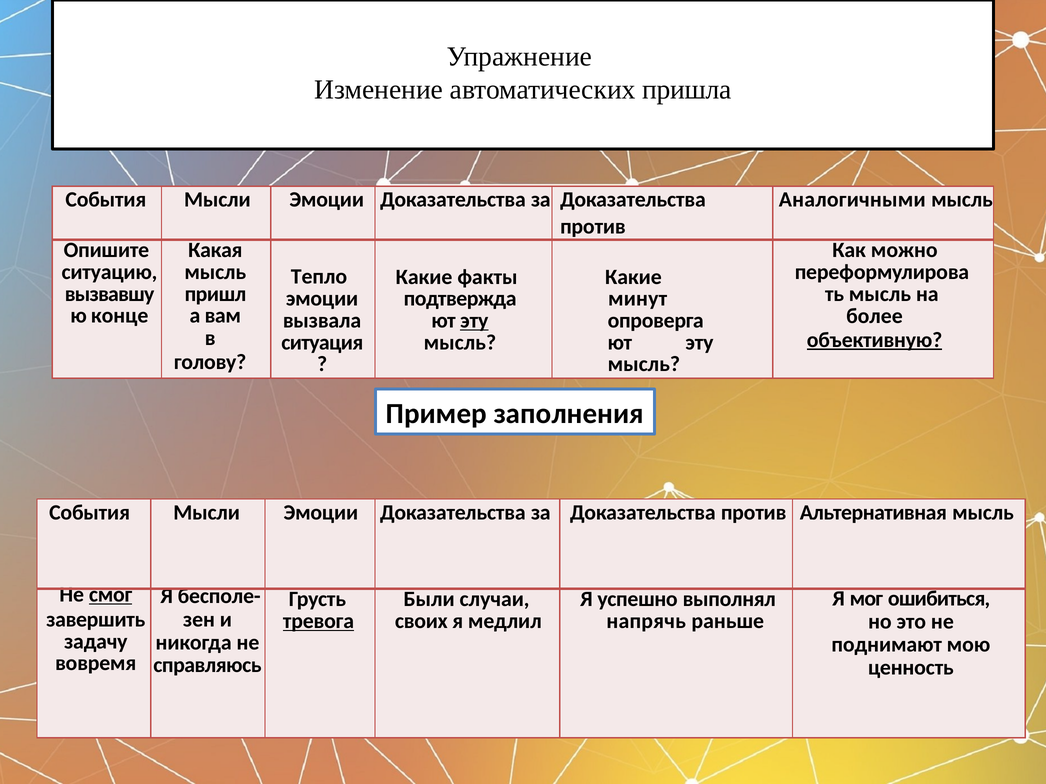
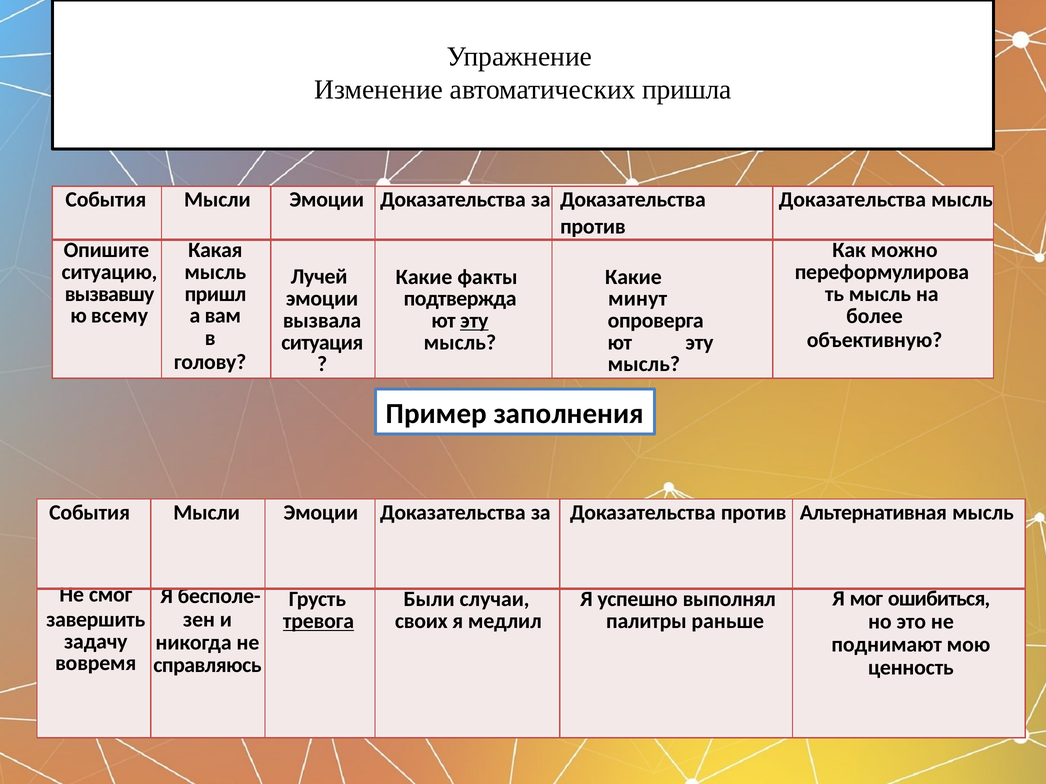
Аналогичными: Аналогичными -> Доказательства (852, 200)
Тепло: Тепло -> Лучей (319, 277)
конце: конце -> всему (120, 316)
объективную underline: present -> none (875, 340)
смог underline: present -> none (111, 595)
напрячь: напрячь -> палитры (646, 621)
